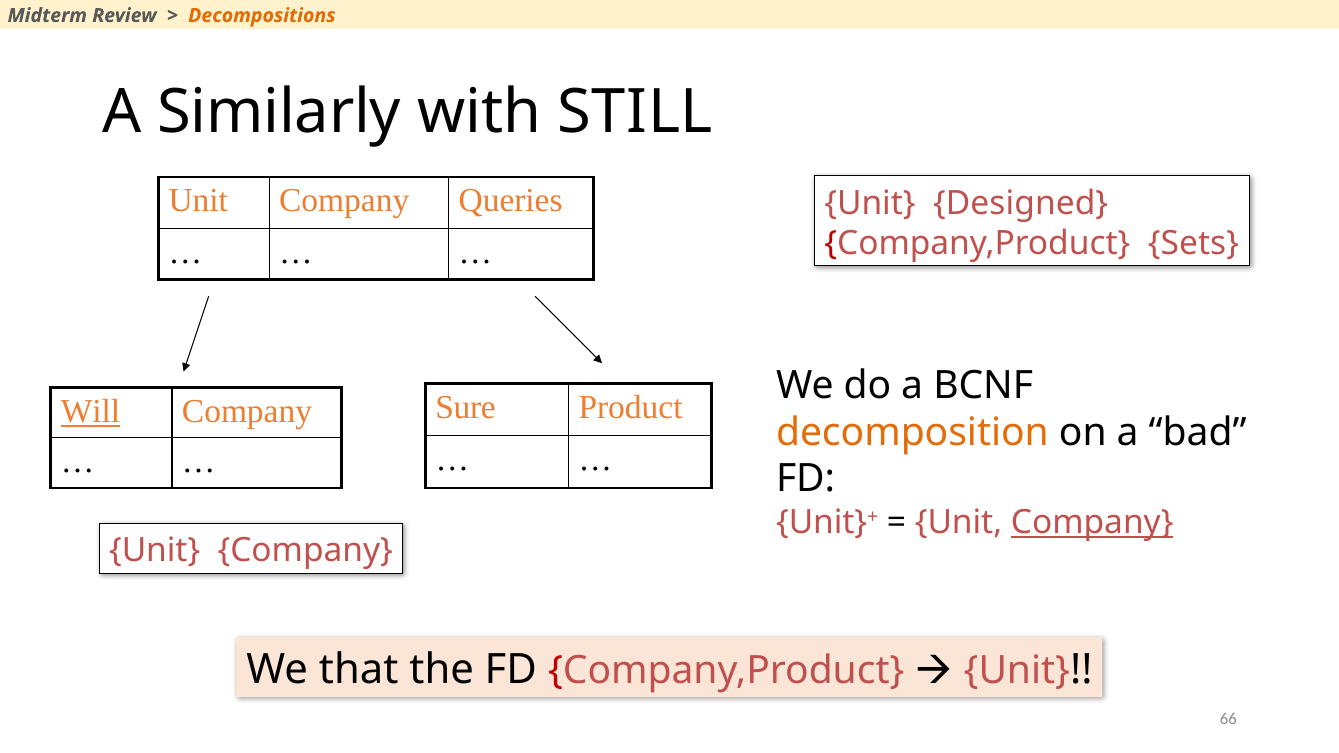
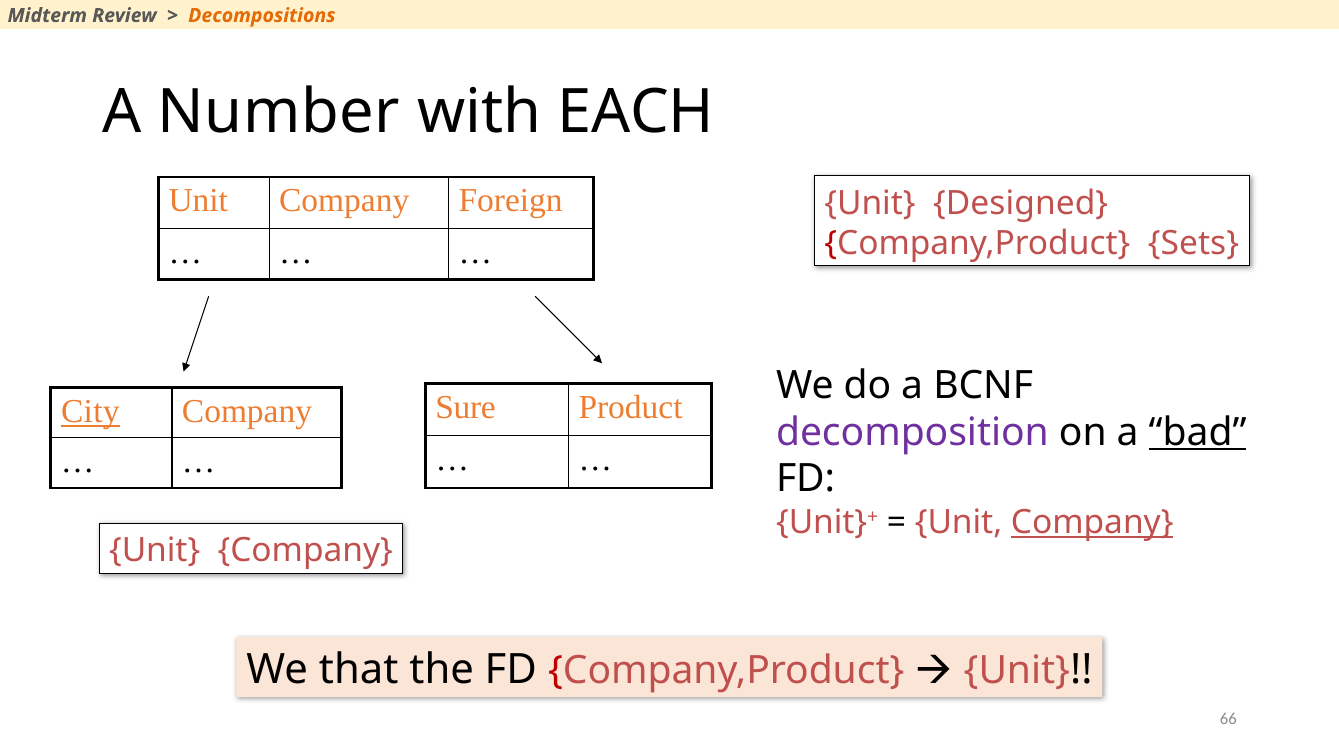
Similarly: Similarly -> Number (279, 112)
STILL: STILL -> EACH (636, 112)
Queries: Queries -> Foreign (511, 201)
Will: Will -> City (90, 411)
decomposition colour: orange -> purple (912, 432)
bad underline: none -> present (1198, 432)
